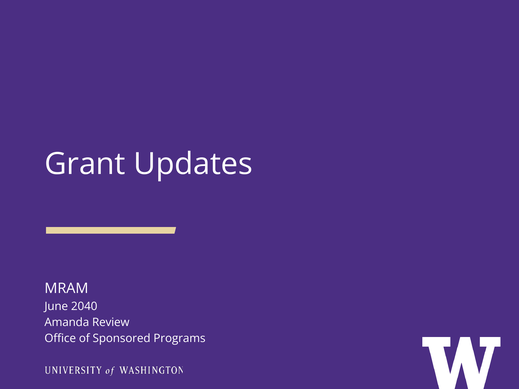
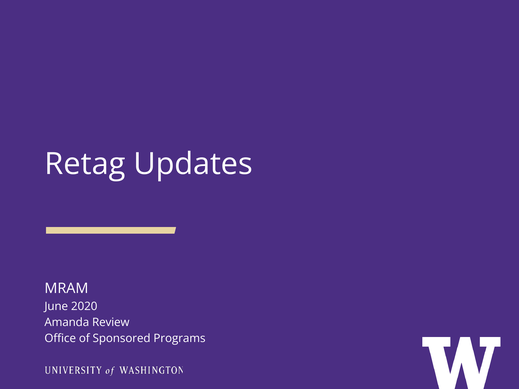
Grant: Grant -> Retag (85, 164)
2040: 2040 -> 2020 (84, 306)
